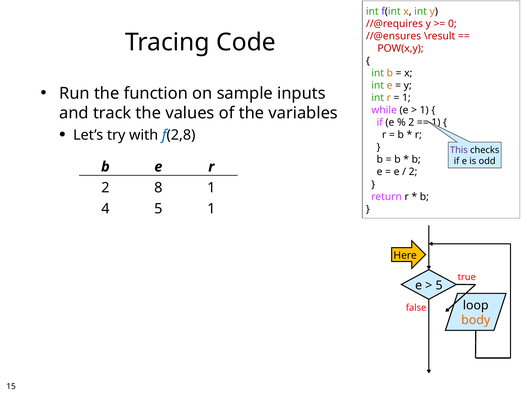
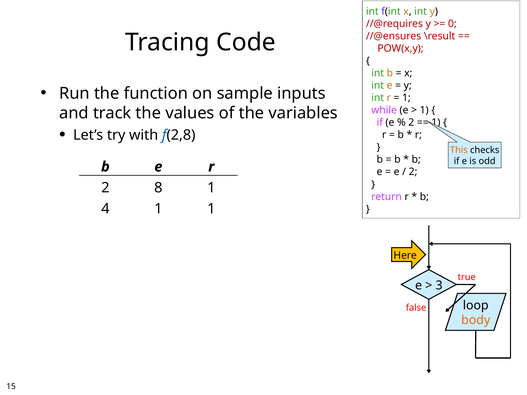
This colour: purple -> orange (459, 150)
4 5: 5 -> 1 (158, 209)
5: 5 -> 3 (439, 285)
